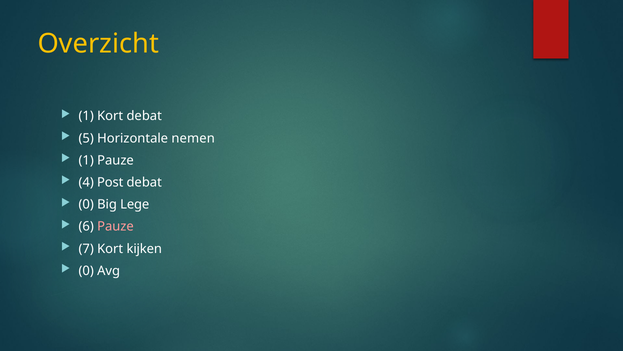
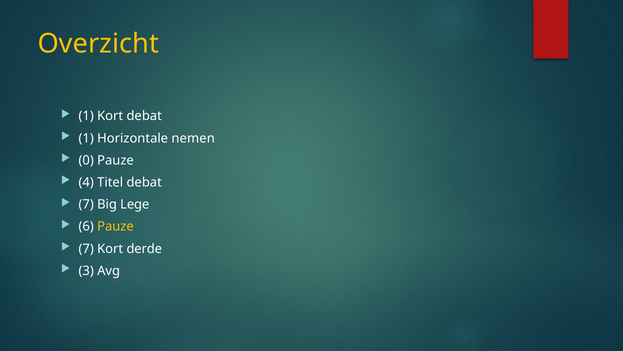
5: 5 -> 1 (86, 138)
1: 1 -> 0 (86, 160)
Post: Post -> Titel (110, 182)
0: 0 -> 7 (86, 204)
Pauze colour: pink -> yellow (116, 226)
kijken: kijken -> derde (144, 248)
0: 0 -> 3 (86, 270)
